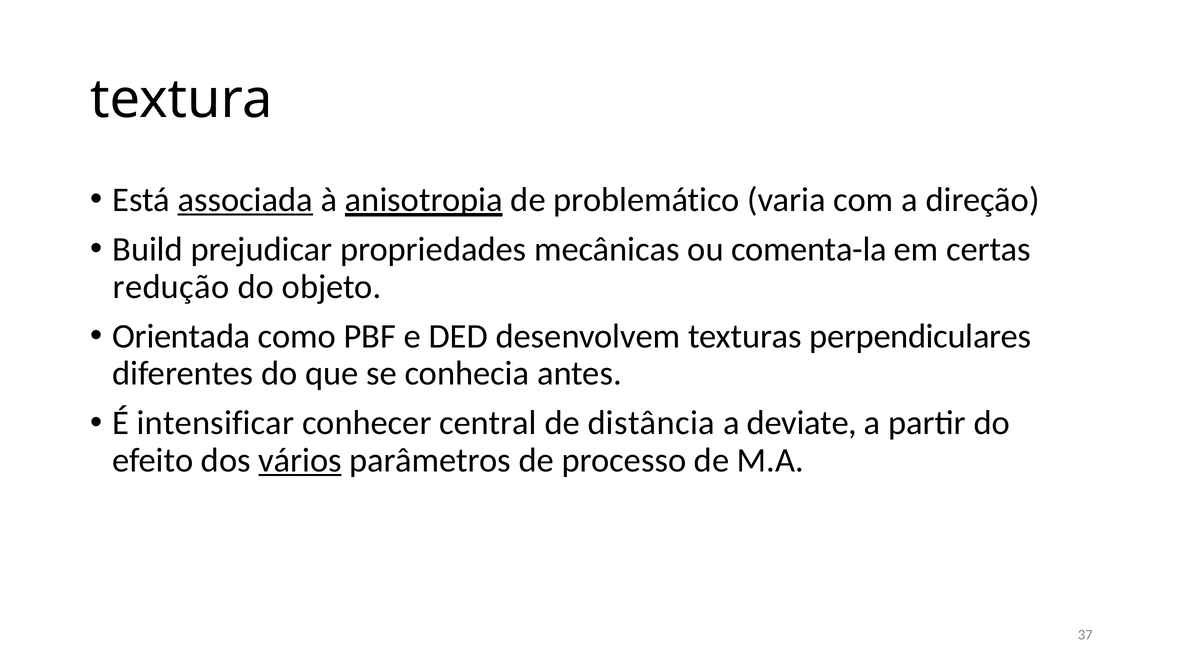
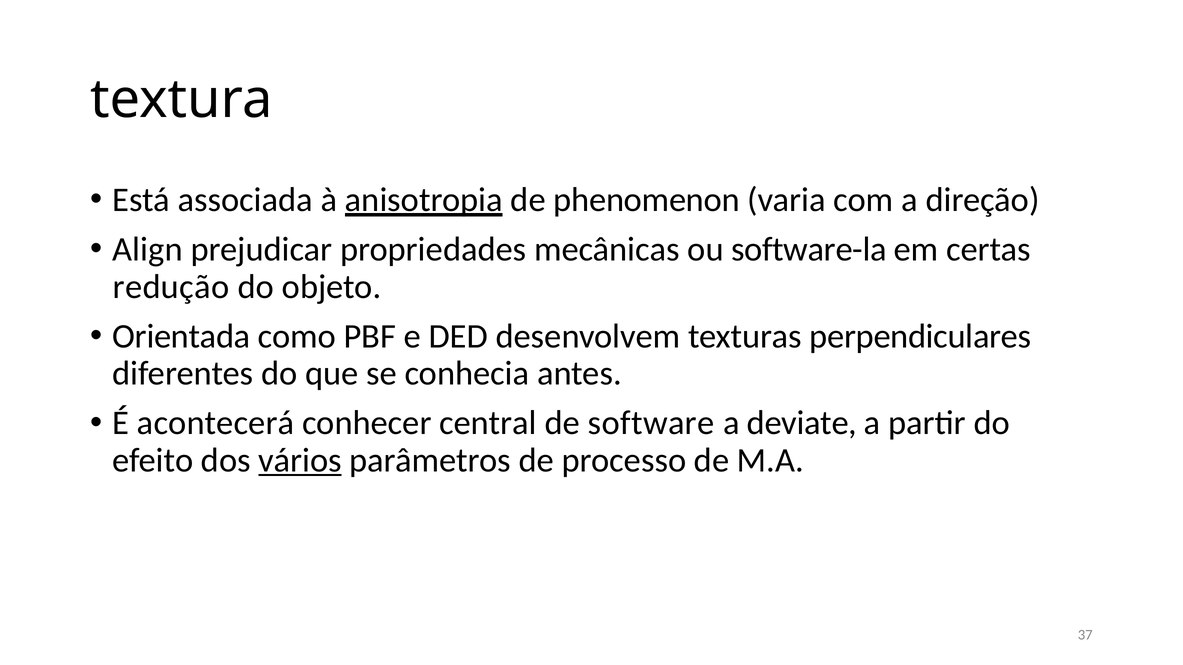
associada underline: present -> none (245, 200)
problemático: problemático -> phenomenon (647, 200)
Build: Build -> Align (148, 250)
comenta-la: comenta-la -> software-la (809, 250)
intensificar: intensificar -> acontecerá (216, 423)
distância: distância -> software (651, 423)
